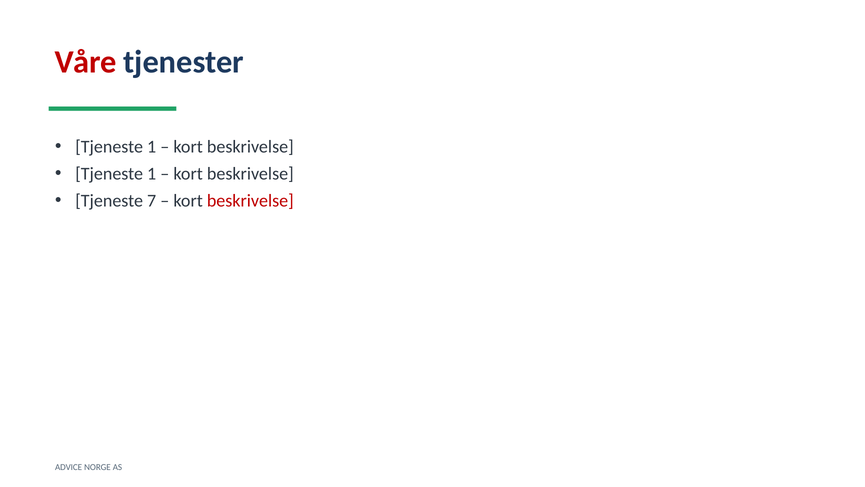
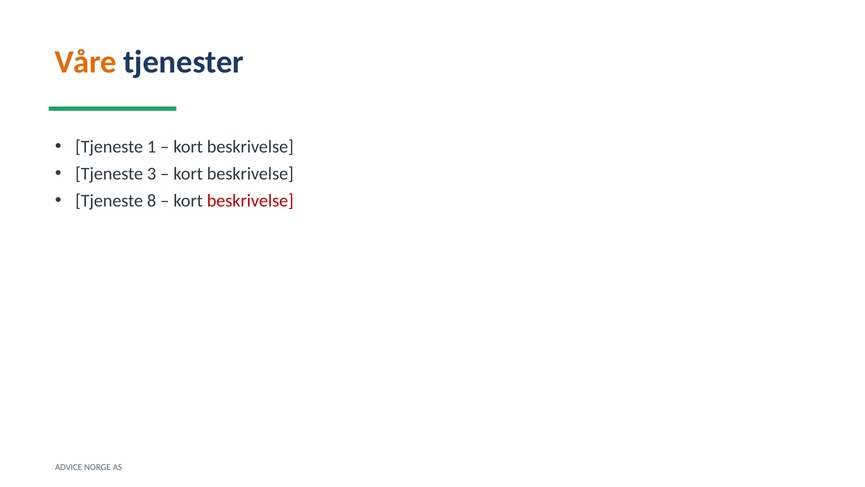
Våre colour: red -> orange (86, 62)
1: 1 -> 3 (152, 174)
7: 7 -> 8 (152, 201)
